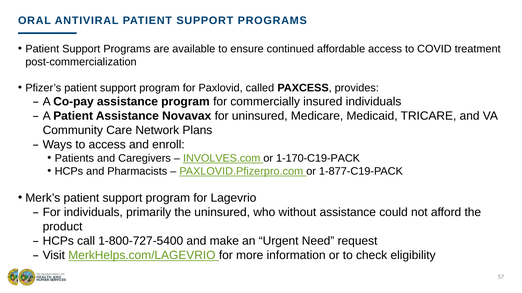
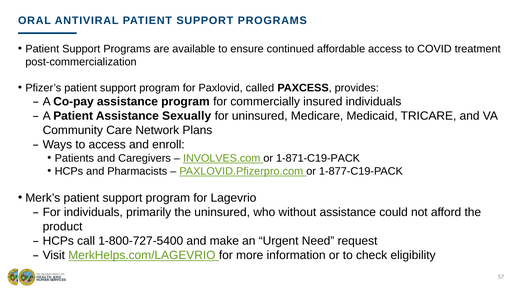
Novavax: Novavax -> Sexually (187, 116)
1-170-C19-PACK: 1-170-C19-PACK -> 1-871-C19-PACK (318, 159)
